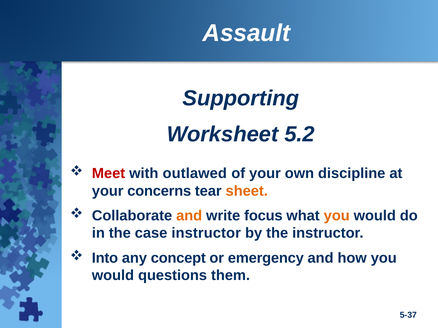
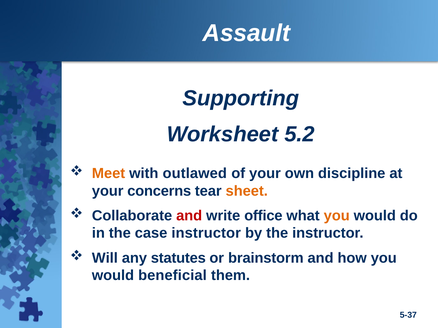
Meet colour: red -> orange (109, 174)
and colour: orange -> red (189, 216)
focus: focus -> office (263, 216)
Into: Into -> Will (105, 258)
concept: concept -> statutes (178, 258)
emergency: emergency -> brainstorm (266, 258)
questions: questions -> beneficial (172, 276)
